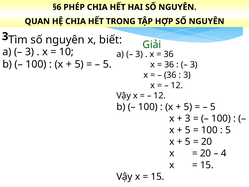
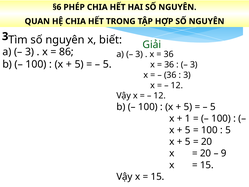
10: 10 -> 86 (66, 52)
3: 3 -> 1 (188, 118)
4: 4 -> 9 (224, 153)
